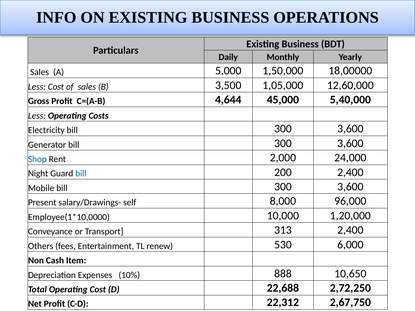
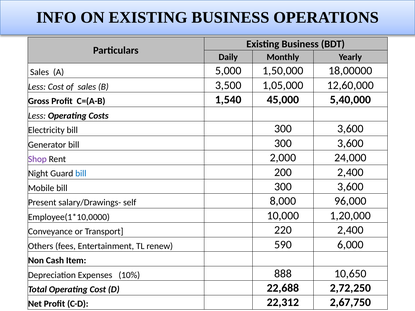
4,644: 4,644 -> 1,540 (228, 100)
Shop colour: blue -> purple (37, 159)
313: 313 -> 220 (283, 230)
530: 530 -> 590 (283, 245)
